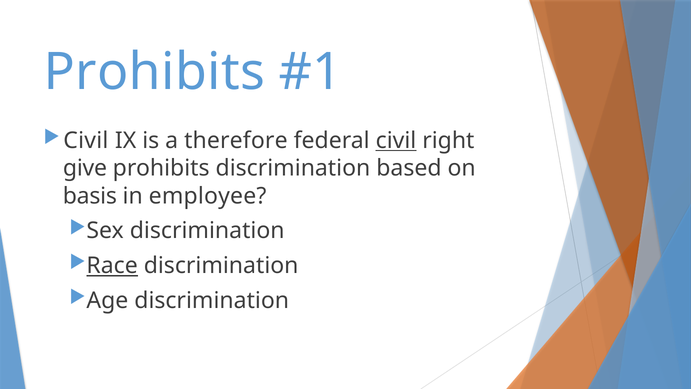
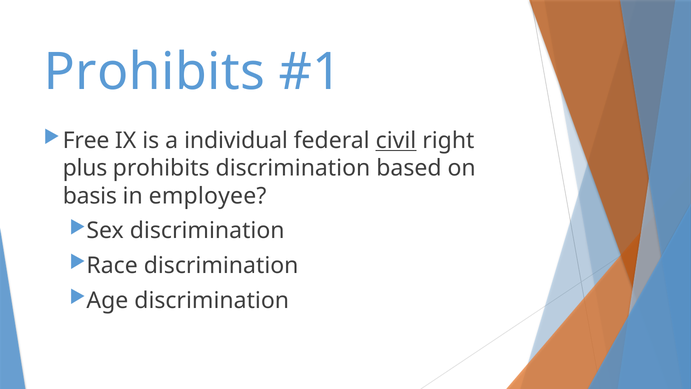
Civil: Civil -> Free (86, 140)
therefore: therefore -> individual (236, 140)
give: give -> plus (85, 168)
Race underline: present -> none (112, 265)
